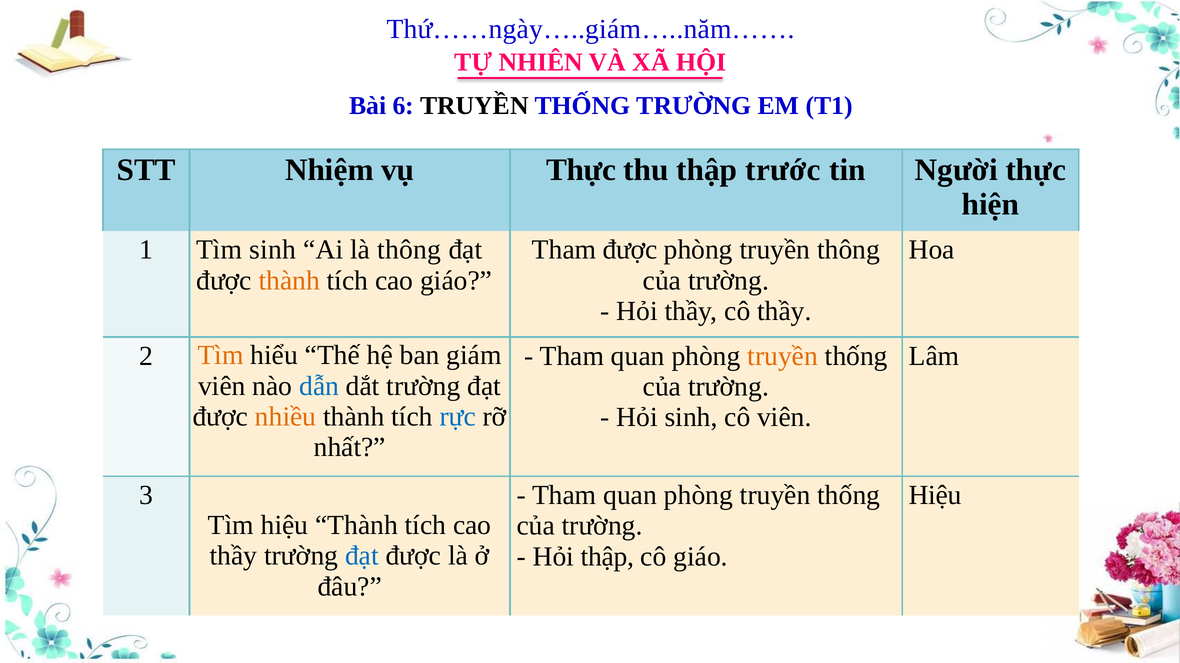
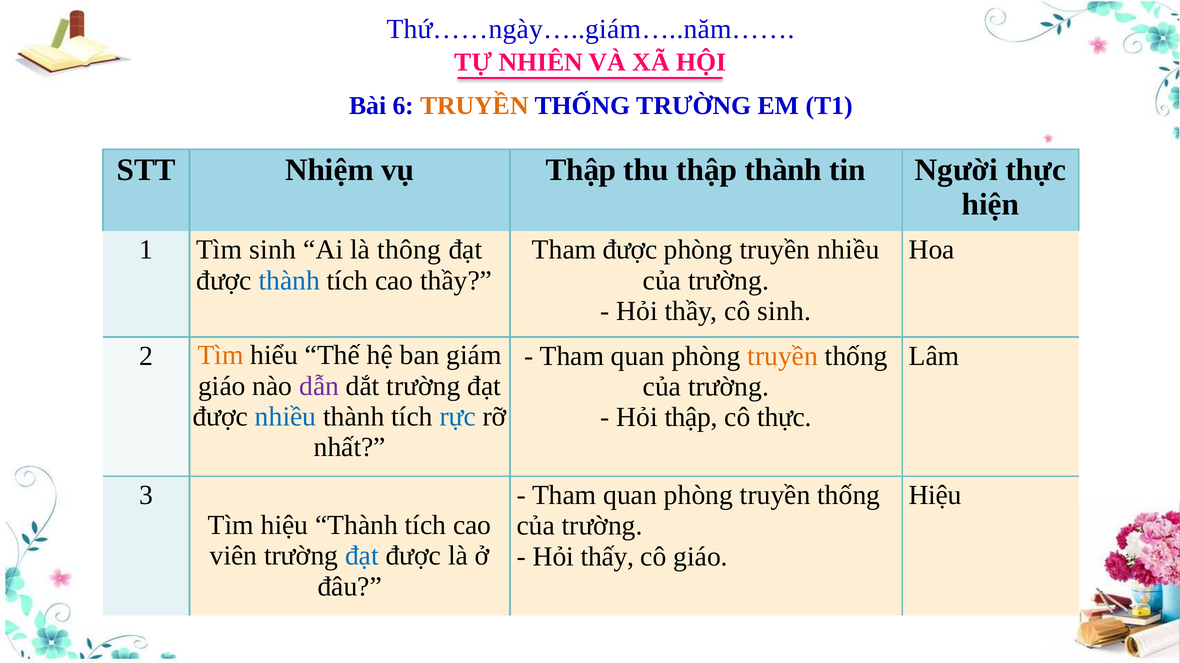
TRUYỀN colour: black -> orange (474, 106)
vụ Thực: Thực -> Thập (581, 170)
thập trước: trước -> thành (783, 170)
truyền thông: thông -> nhiều (848, 250)
thành colour: orange -> blue (289, 280)
cao giáo: giáo -> thầy (456, 280)
cô thầy: thầy -> sinh (784, 311)
viên: viên -> giáo (222, 386)
dẫn colour: blue -> purple (319, 386)
nhiều colour: orange -> blue (286, 417)
Hỏi sinh: sinh -> thập (691, 417)
cô viên: viên -> thực (784, 417)
thầy: thầy -> viên (233, 556)
Hỏi thập: thập -> thấy (607, 556)
